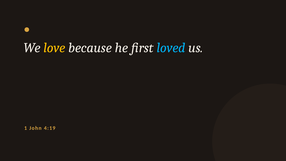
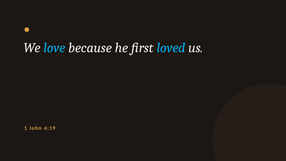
love colour: yellow -> light blue (54, 48)
